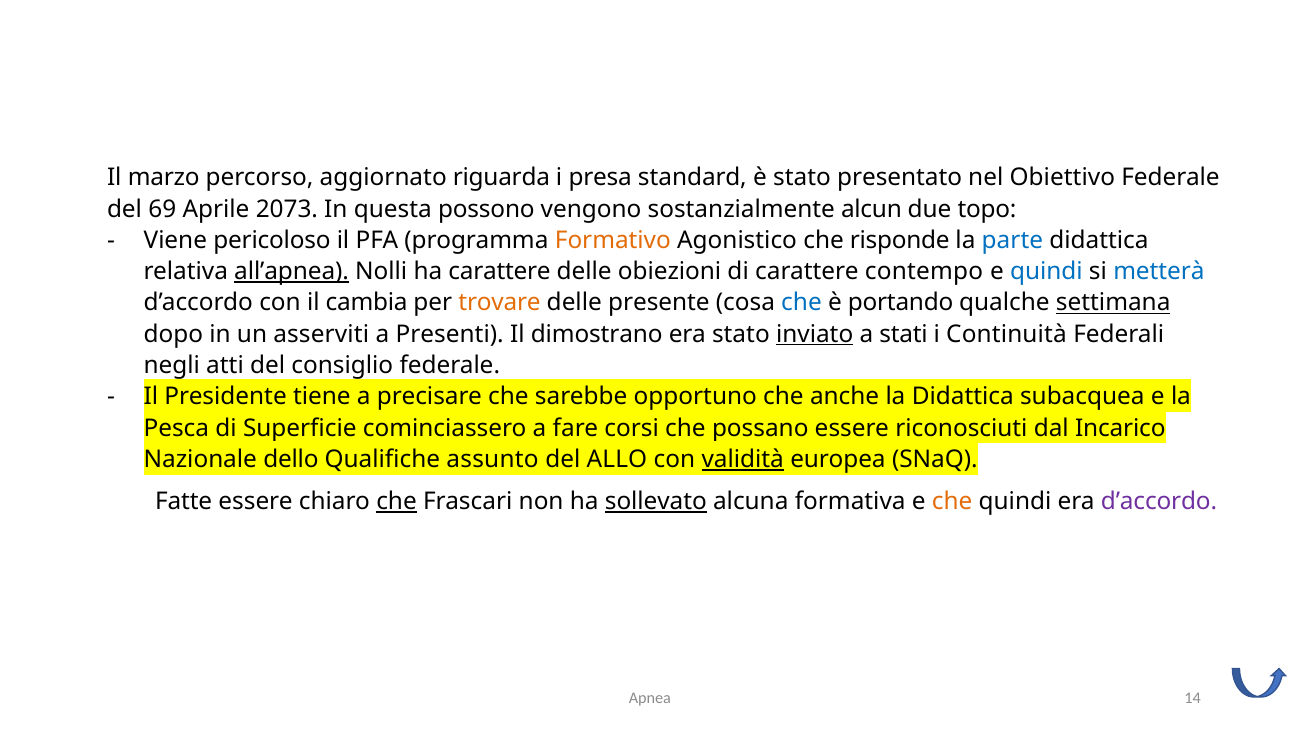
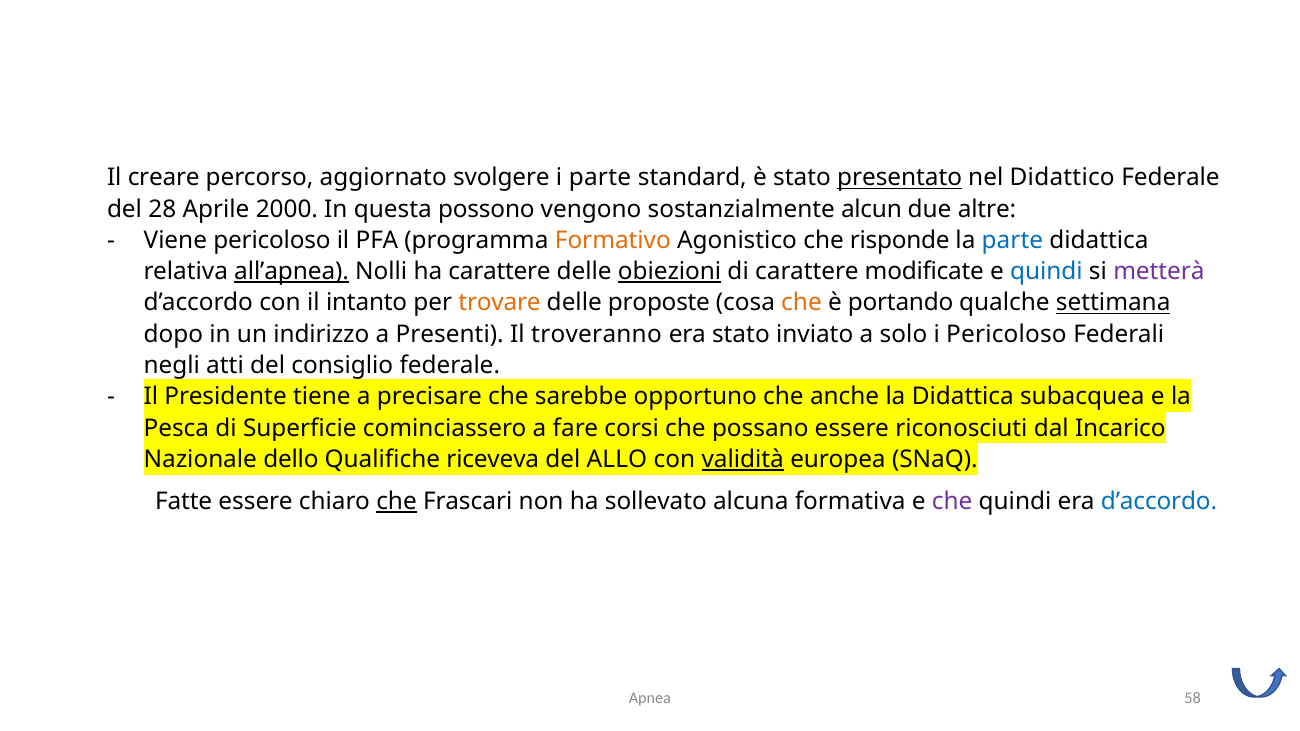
marzo: marzo -> creare (164, 178)
riguarda: riguarda -> svolgere (501, 178)
i presa: presa -> parte (600, 178)
presentato underline: none -> present (900, 178)
Obiettivo: Obiettivo -> Didattico (1062, 178)
69: 69 -> 28 (162, 209)
2073: 2073 -> 2000 (287, 209)
topo: topo -> altre (987, 209)
obiezioni underline: none -> present (670, 272)
contempo: contempo -> modificate (924, 272)
metterà colour: blue -> purple (1159, 272)
cambia: cambia -> intanto (367, 303)
presente: presente -> proposte (659, 303)
che colour: blue -> orange (801, 303)
asserviti: asserviti -> indirizzo (321, 334)
dimostrano: dimostrano -> troveranno (597, 334)
inviato underline: present -> none (815, 334)
stati: stati -> solo (903, 334)
i Continuità: Continuità -> Pericoloso (1006, 334)
assunto: assunto -> riceveva (493, 459)
sollevato underline: present -> none (656, 502)
che colour: orange -> purple (952, 502)
d’accordo colour: purple -> blue (1159, 502)
14: 14 -> 58 (1193, 698)
